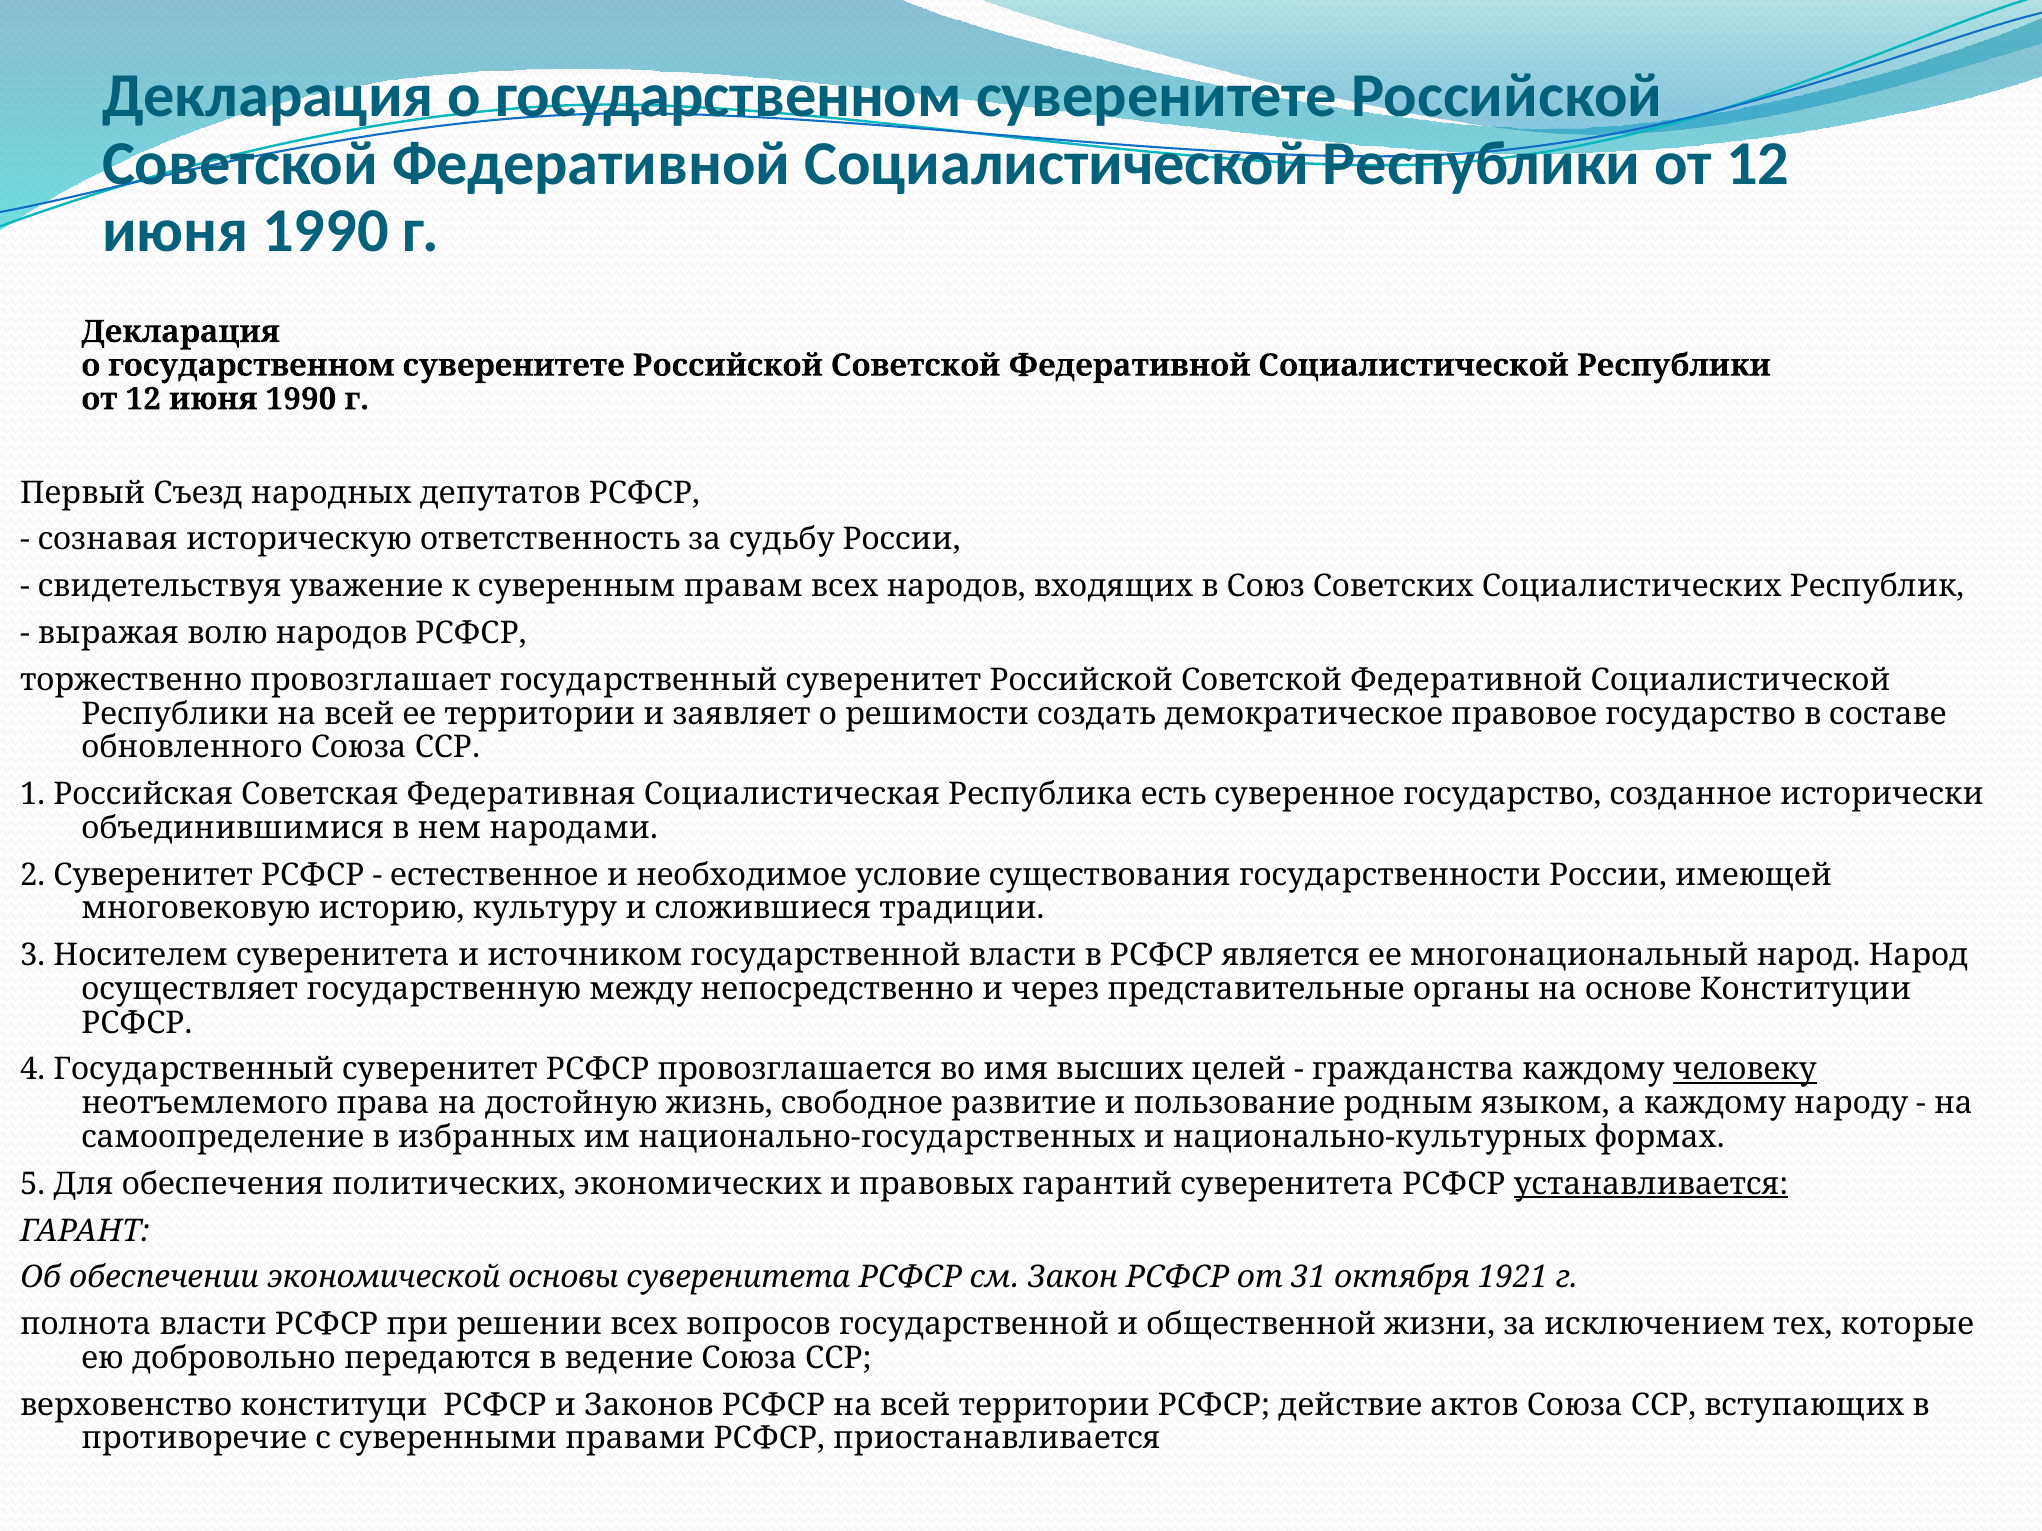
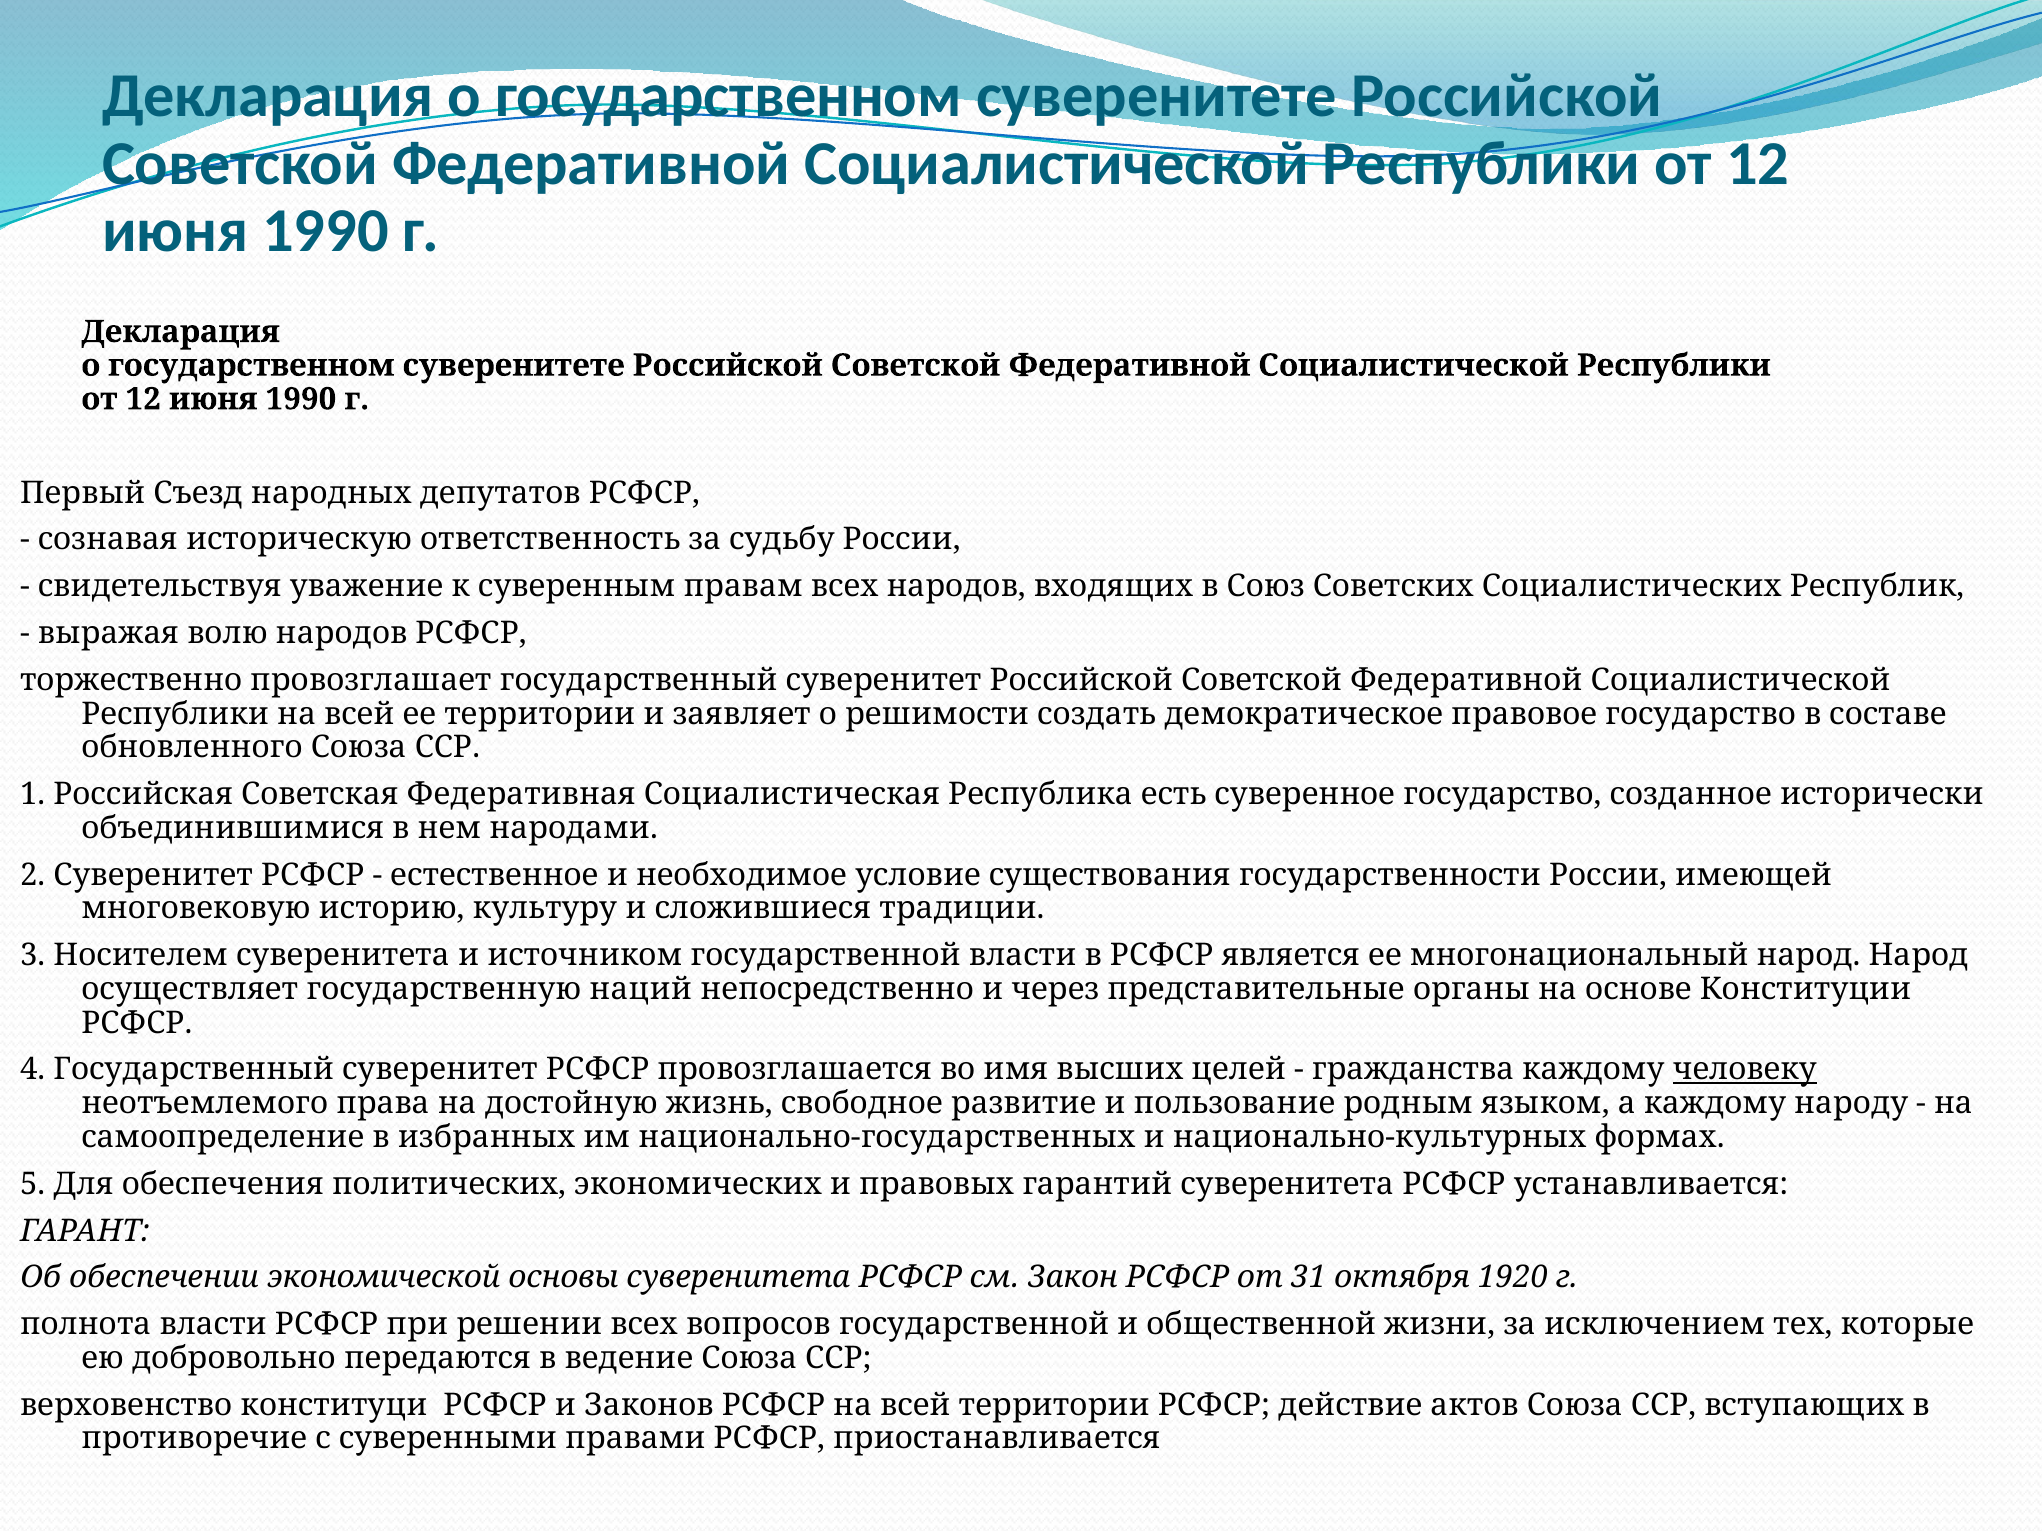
между: между -> наций (641, 989)
устанавливается underline: present -> none (1651, 1184)
1921: 1921 -> 1920 (1513, 1278)
